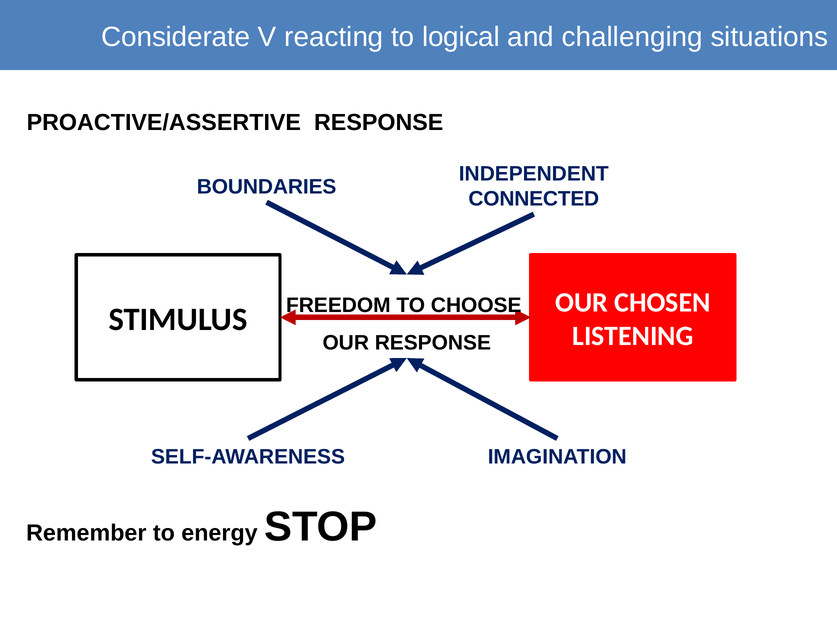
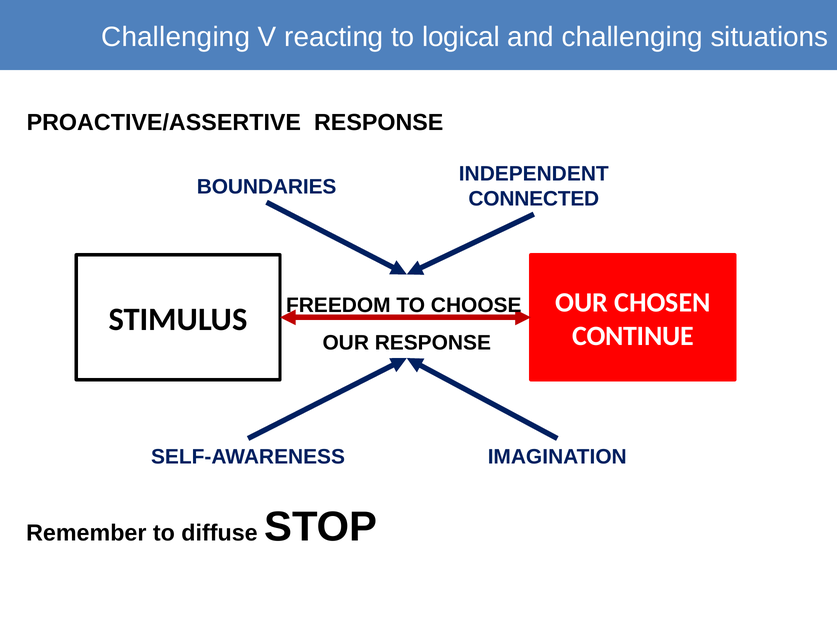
Considerate: Considerate -> Challenging (176, 37)
LISTENING: LISTENING -> CONTINUE (633, 336)
energy: energy -> diffuse (219, 533)
